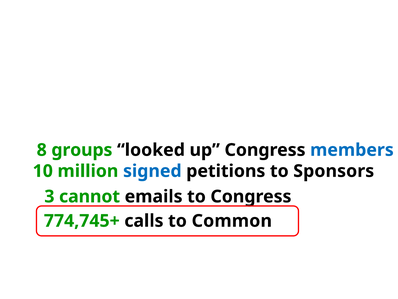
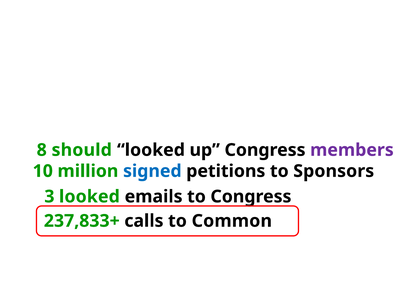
groups: groups -> should (82, 150)
members colour: blue -> purple (352, 150)
3 cannot: cannot -> looked (89, 196)
774,745+: 774,745+ -> 237,833+ (82, 221)
